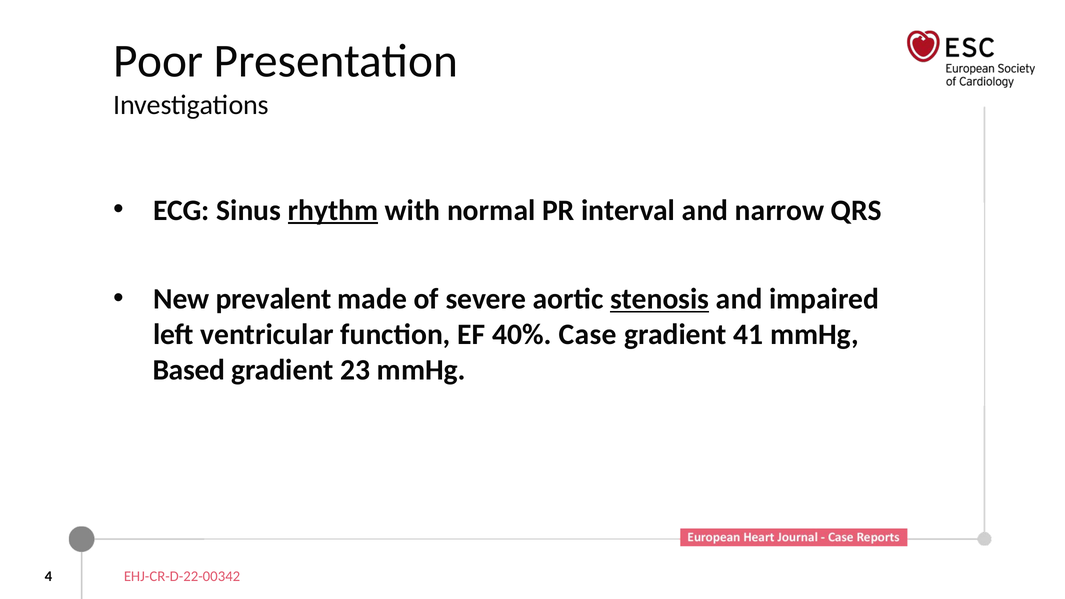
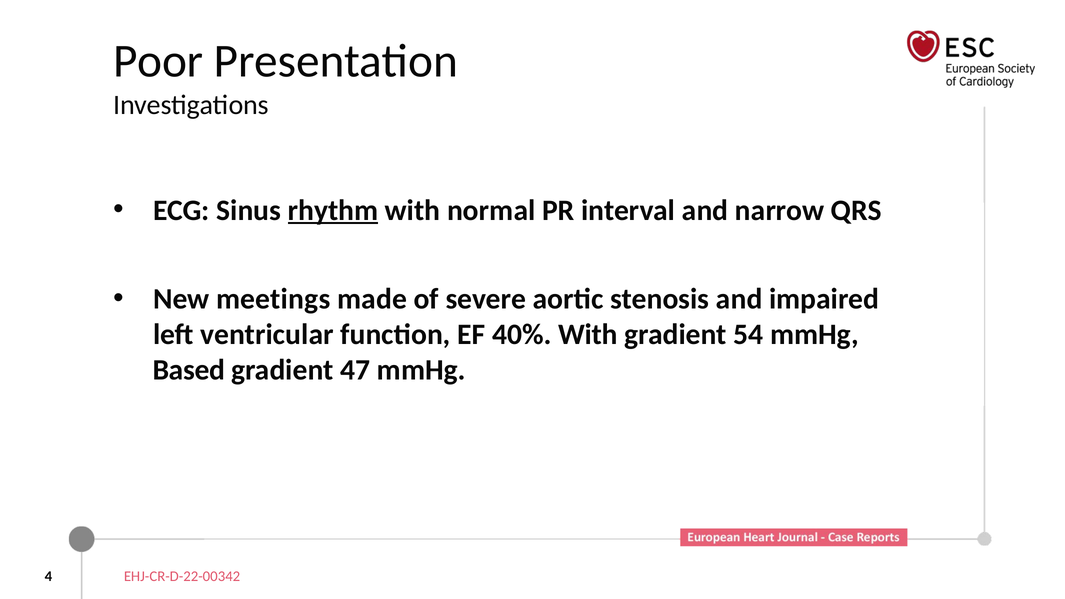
prevalent: prevalent -> meetings (273, 299)
stenosis underline: present -> none (660, 299)
40% Case: Case -> With (588, 335)
41: 41 -> 54 (748, 335)
23: 23 -> 47 (355, 370)
